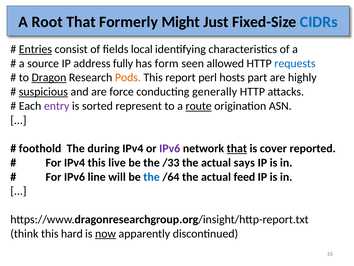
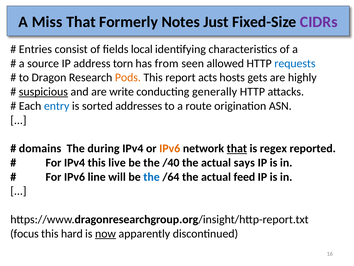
Root: Root -> Miss (47, 22)
Might: Might -> Notes (181, 22)
CIDRs colour: blue -> purple (319, 22)
Entries underline: present -> none (35, 49)
fully: fully -> torn (123, 63)
form: form -> from (167, 63)
Dragon underline: present -> none (49, 77)
perl: perl -> acts (208, 77)
part: part -> gets (257, 77)
force: force -> write (122, 92)
entry colour: purple -> blue (57, 106)
represent: represent -> addresses (139, 106)
route underline: present -> none (199, 106)
foothold: foothold -> domains (40, 148)
IPv6 colour: purple -> orange (170, 148)
cover: cover -> regex (273, 148)
/33: /33 -> /40 (171, 162)
think: think -> focus (24, 233)
